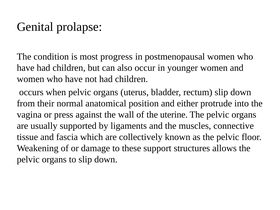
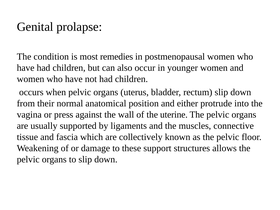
progress: progress -> remedies (117, 57)
